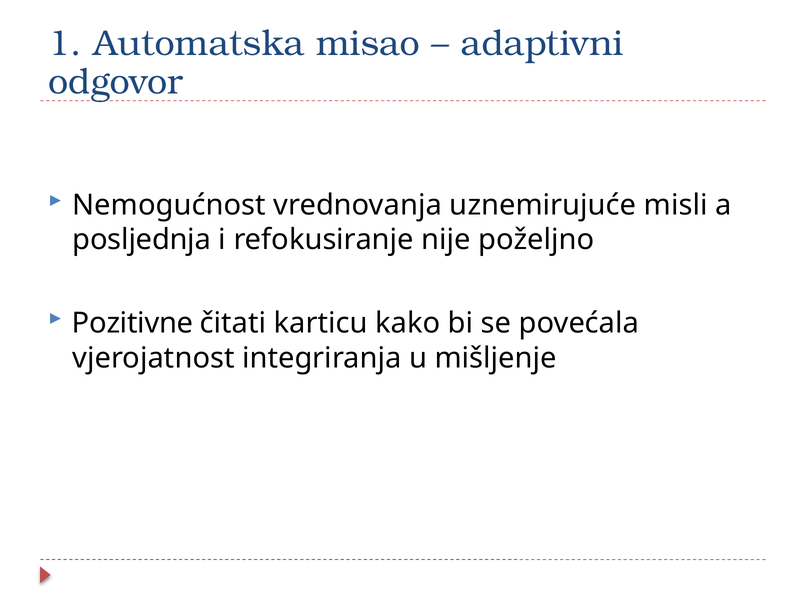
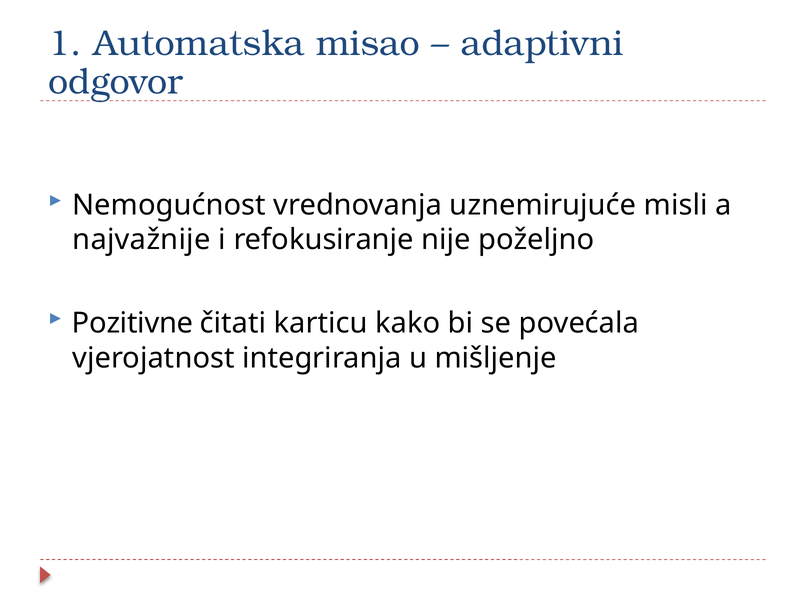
posljednja: posljednja -> najvažnije (142, 240)
